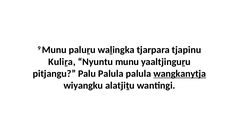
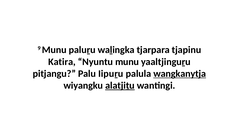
Kuliṟa: Kuliṟa -> Katira (62, 62)
Palu Palula: Palula -> Iipuṟu (111, 74)
alatjiṯu underline: none -> present (120, 86)
